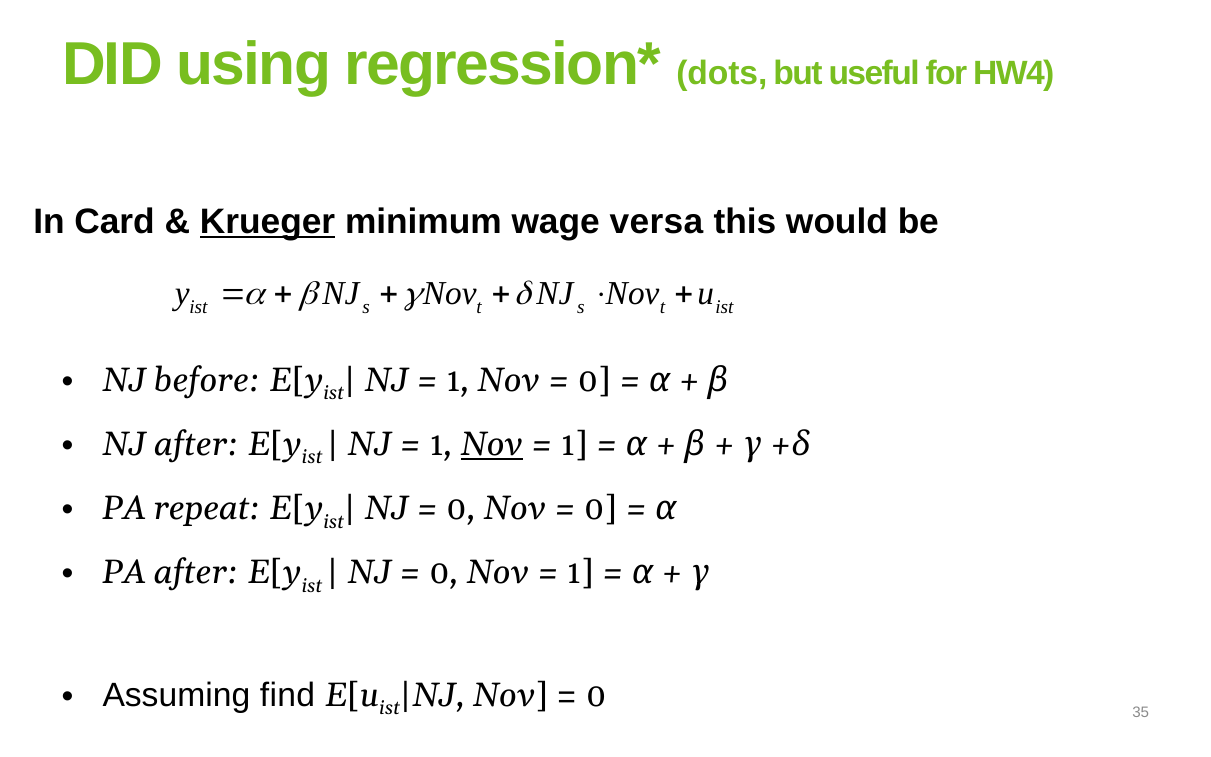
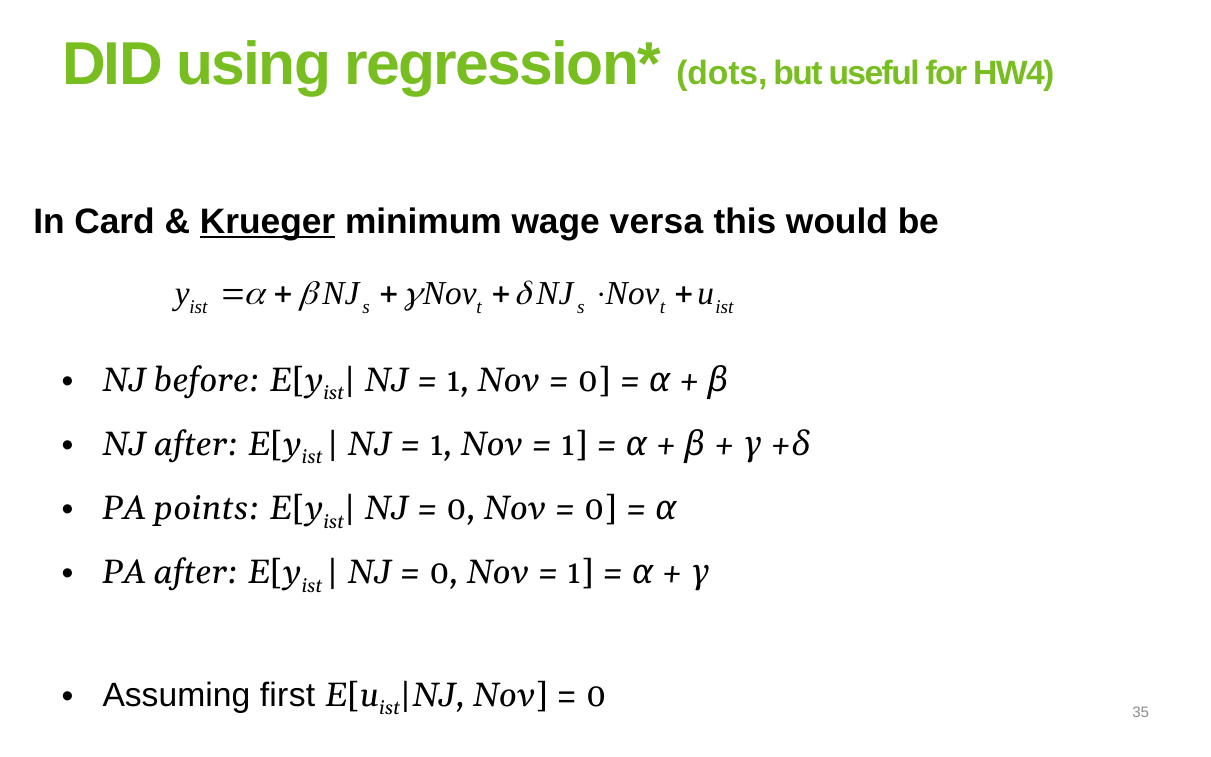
Nov underline: present -> none (492, 444)
repeat: repeat -> points (208, 508)
find: find -> first (288, 695)
